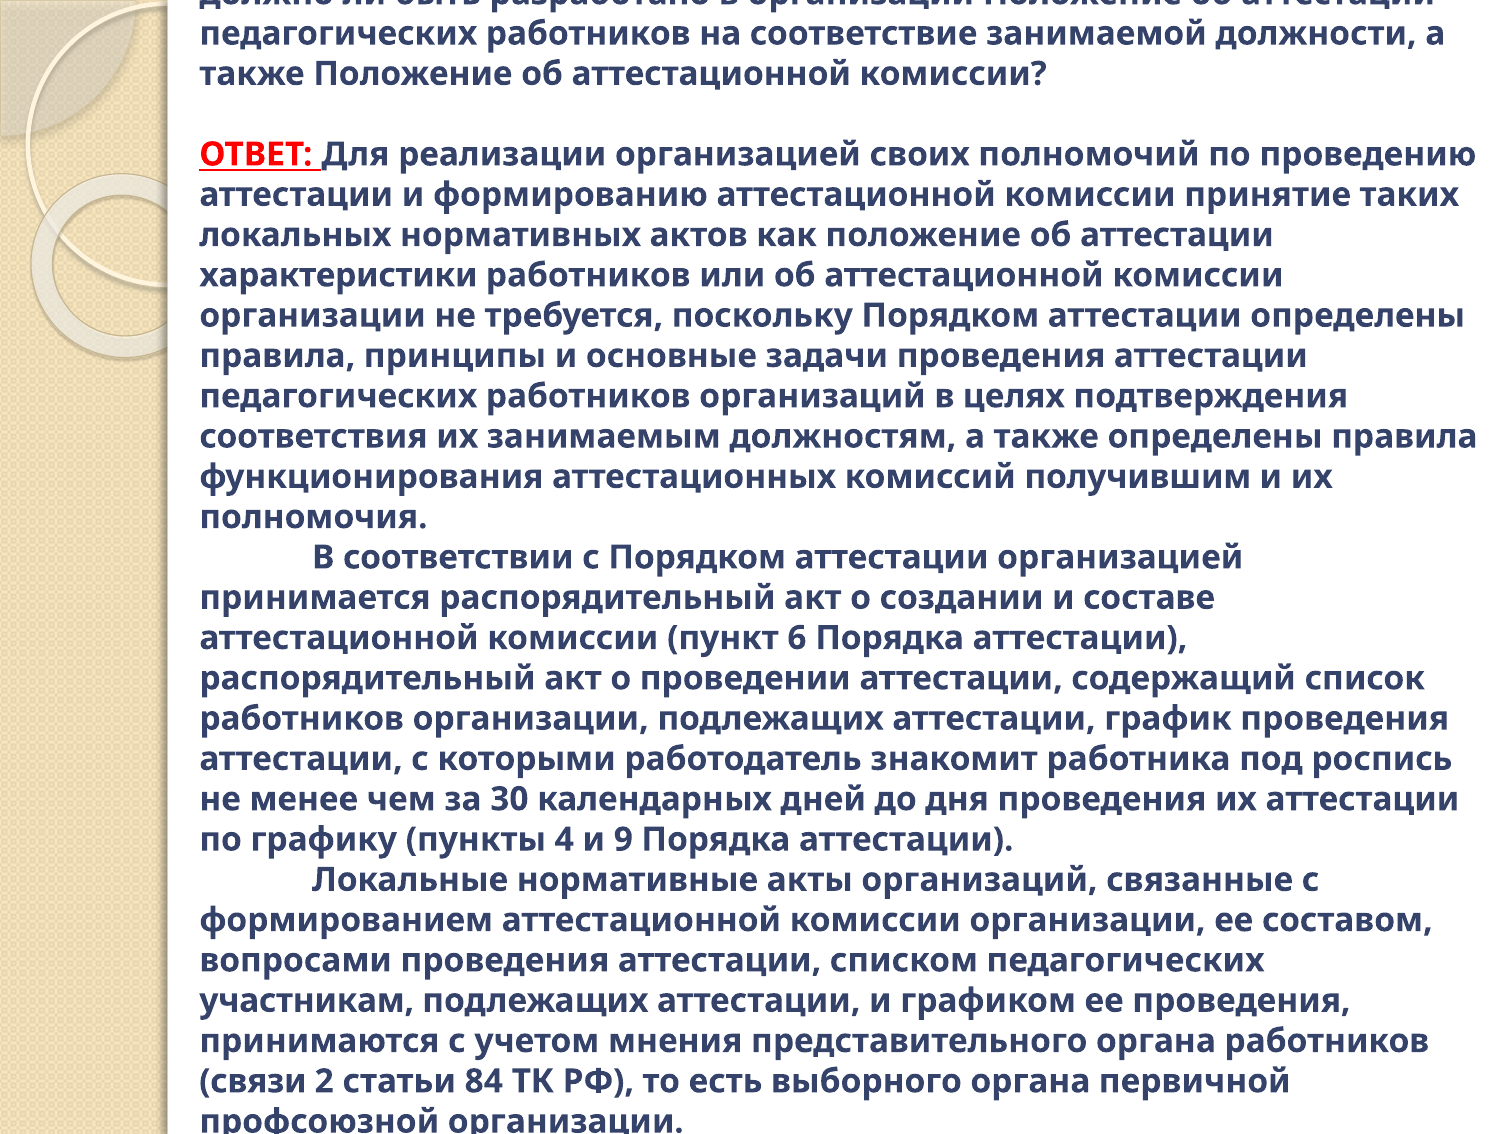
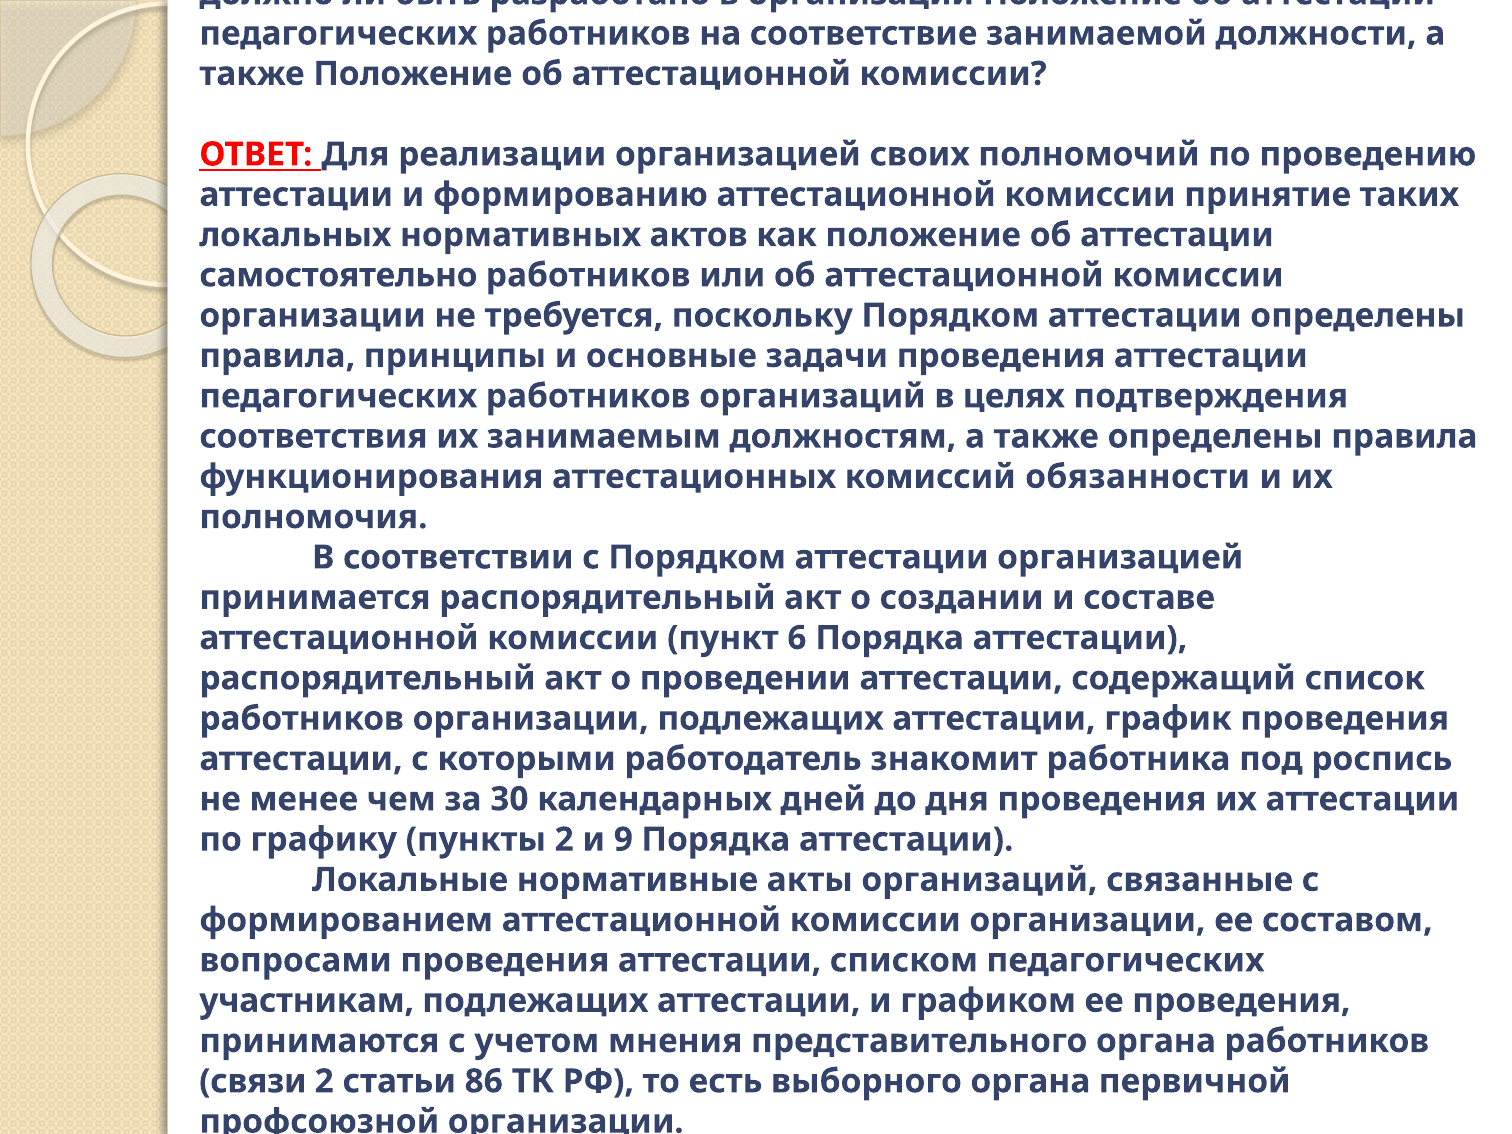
характеристики: характеристики -> самостоятельно (338, 275)
получившим: получившим -> обязанности (1138, 477)
пункты 4: 4 -> 2 (564, 840)
84: 84 -> 86 (484, 1081)
